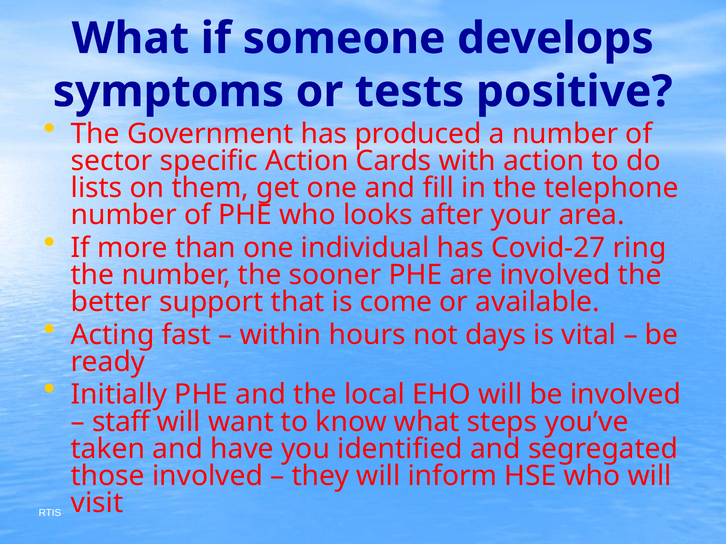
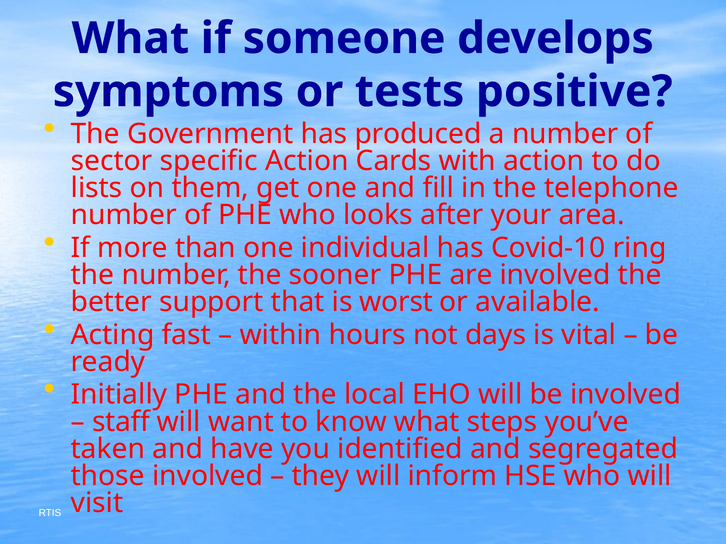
Covid-27: Covid-27 -> Covid-10 (548, 248)
come: come -> worst (396, 302)
